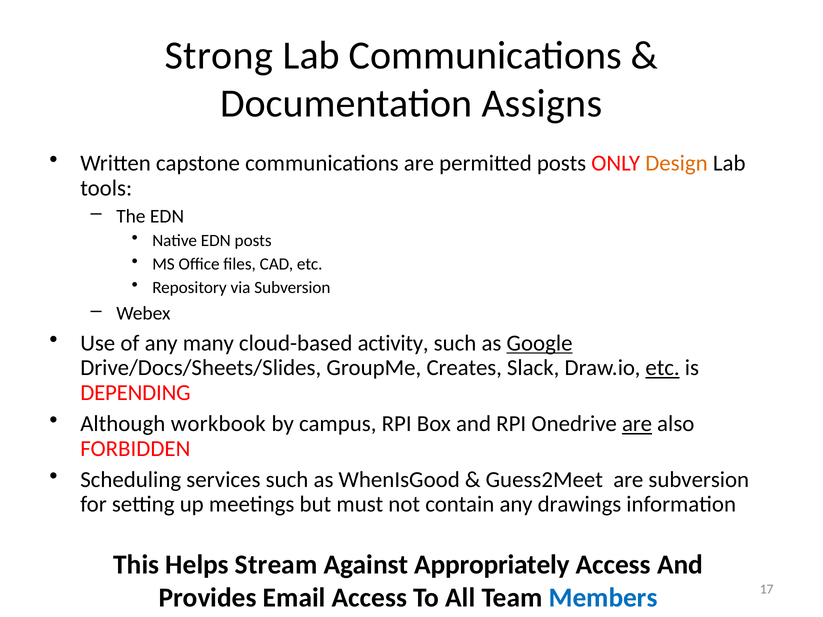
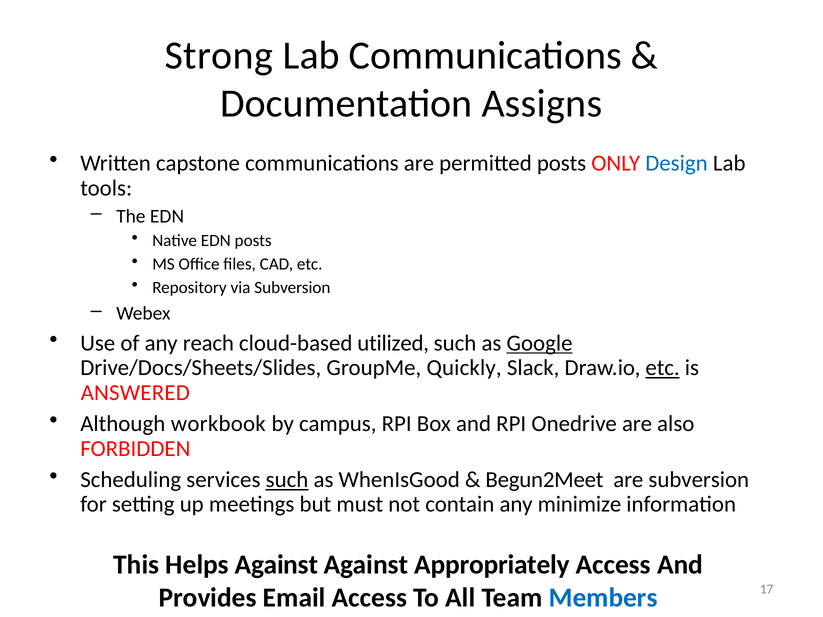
Design colour: orange -> blue (676, 163)
many: many -> reach (208, 343)
activity: activity -> utilized (393, 343)
Creates: Creates -> Quickly (464, 368)
DEPENDING: DEPENDING -> ANSWERED (135, 393)
are underline: present -> none (637, 424)
such underline: none -> present (287, 480)
Guess2Meet: Guess2Meet -> Begun2Meet (544, 480)
drawings: drawings -> minimize (579, 505)
Helps Stream: Stream -> Against (276, 565)
